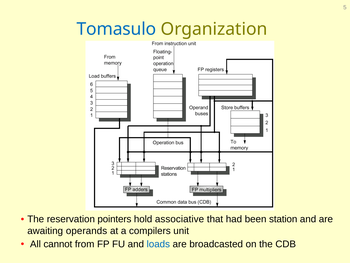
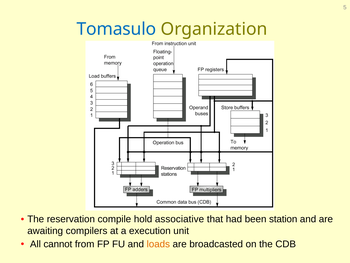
pointers: pointers -> compile (114, 219)
operands: operands -> compilers (87, 230)
compilers: compilers -> execution (150, 230)
loads colour: blue -> orange (158, 244)
